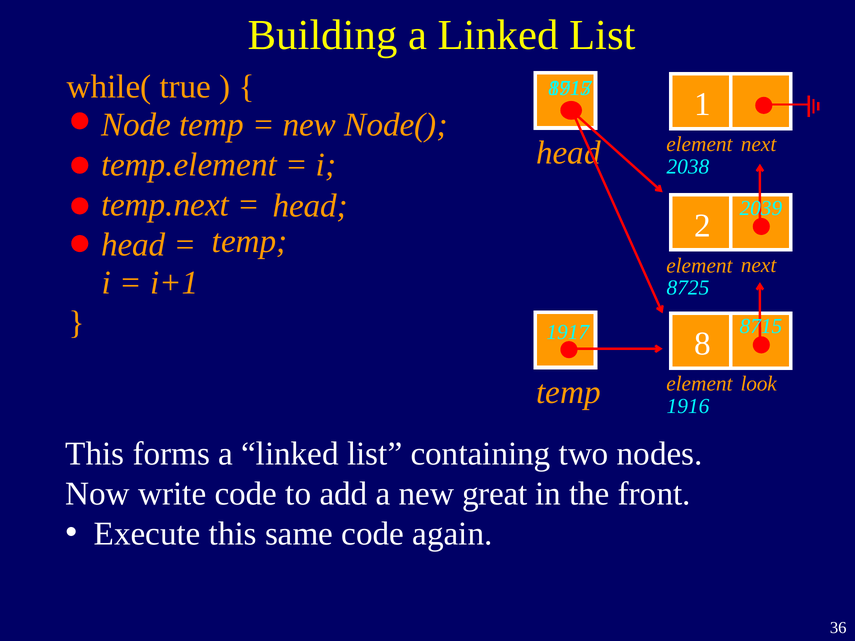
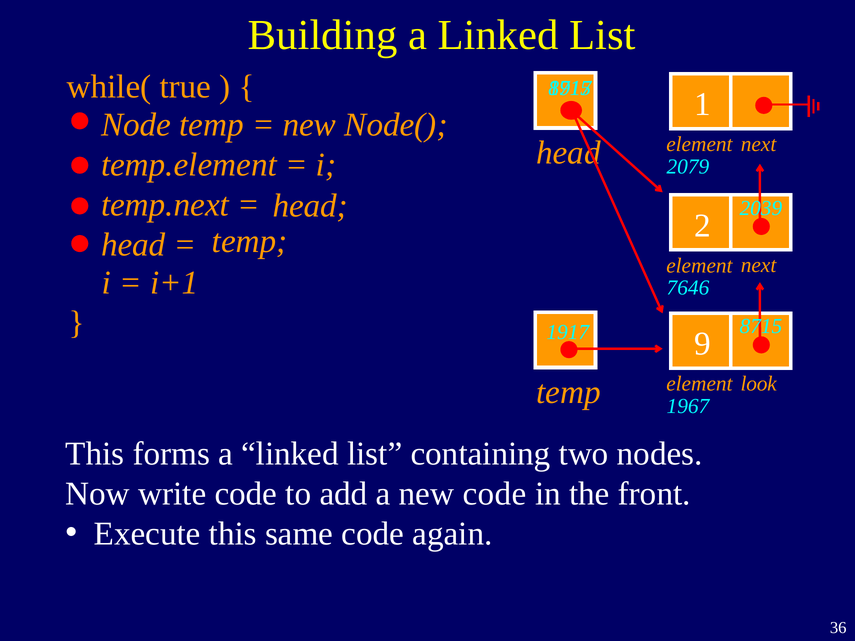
2038: 2038 -> 2079 (688, 167)
8725: 8725 -> 7646 (688, 288)
8: 8 -> 9 (703, 344)
1916: 1916 -> 1967 (688, 406)
new great: great -> code (494, 494)
